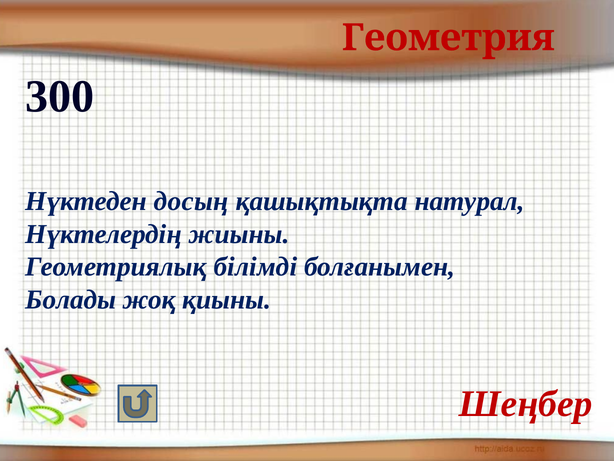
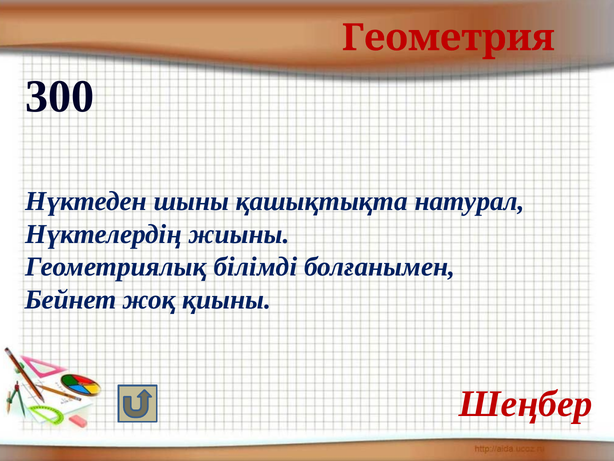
досың: досың -> шыны (191, 201)
Болады: Болады -> Бейнет (71, 299)
